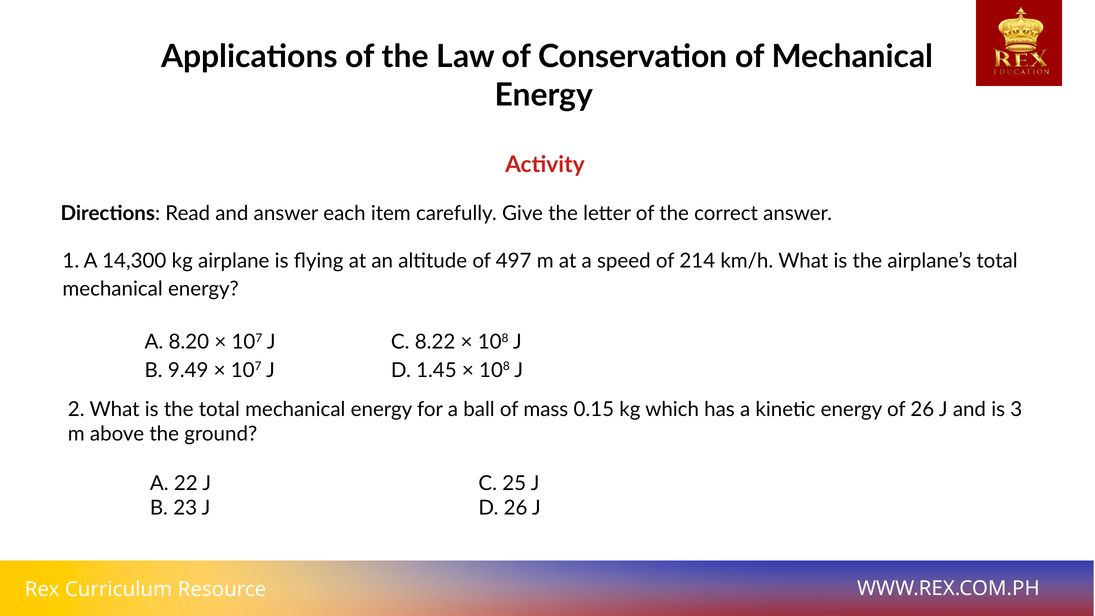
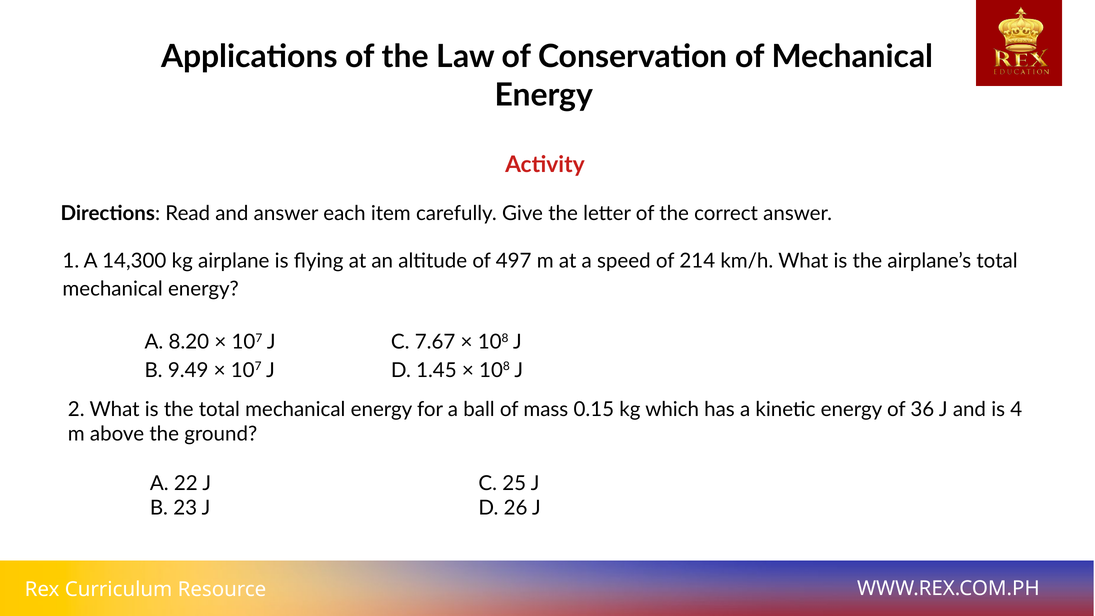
8.22: 8.22 -> 7.67 (435, 342)
of 26: 26 -> 36 (922, 409)
3: 3 -> 4 (1016, 409)
